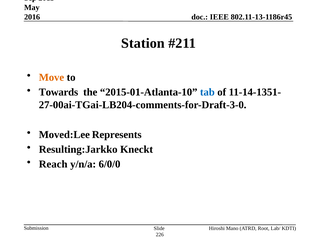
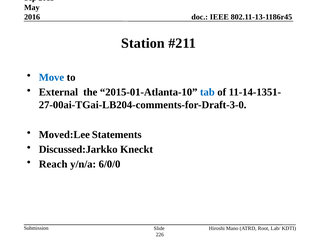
Move colour: orange -> blue (51, 77)
Towards: Towards -> External (58, 92)
Represents: Represents -> Statements (117, 134)
Resulting:Jarkko: Resulting:Jarkko -> Discussed:Jarkko (78, 149)
